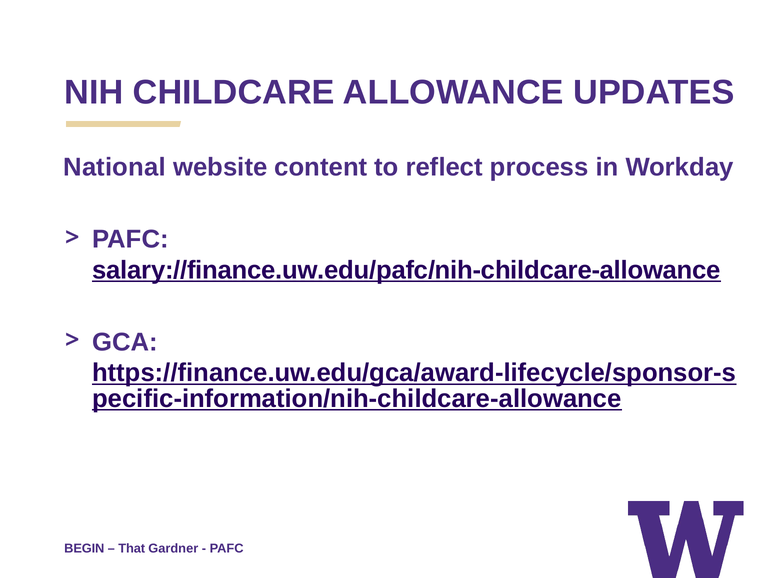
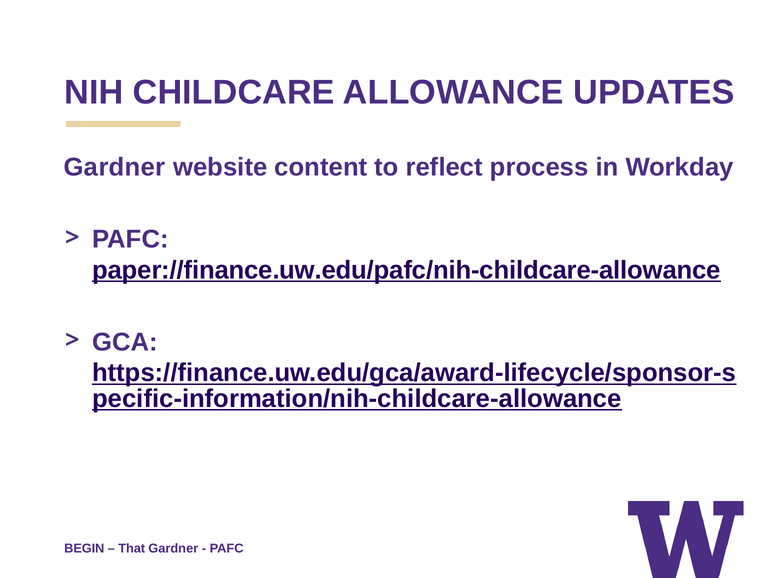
National: National -> Gardner (114, 168)
salary://finance.uw.edu/pafc/nih-childcare-allowance: salary://finance.uw.edu/pafc/nih-childcare-allowance -> paper://finance.uw.edu/pafc/nih-childcare-allowance (406, 270)
